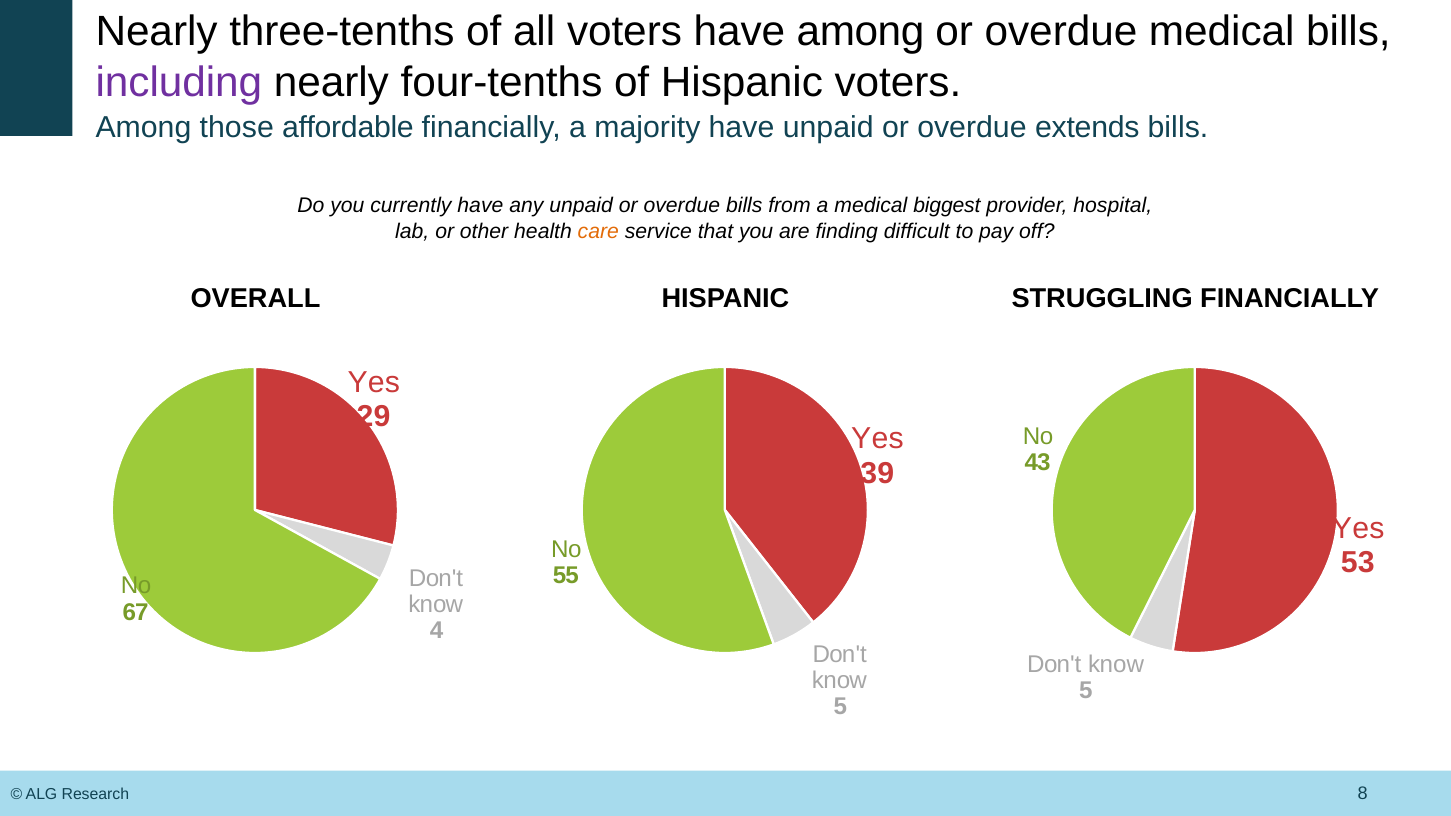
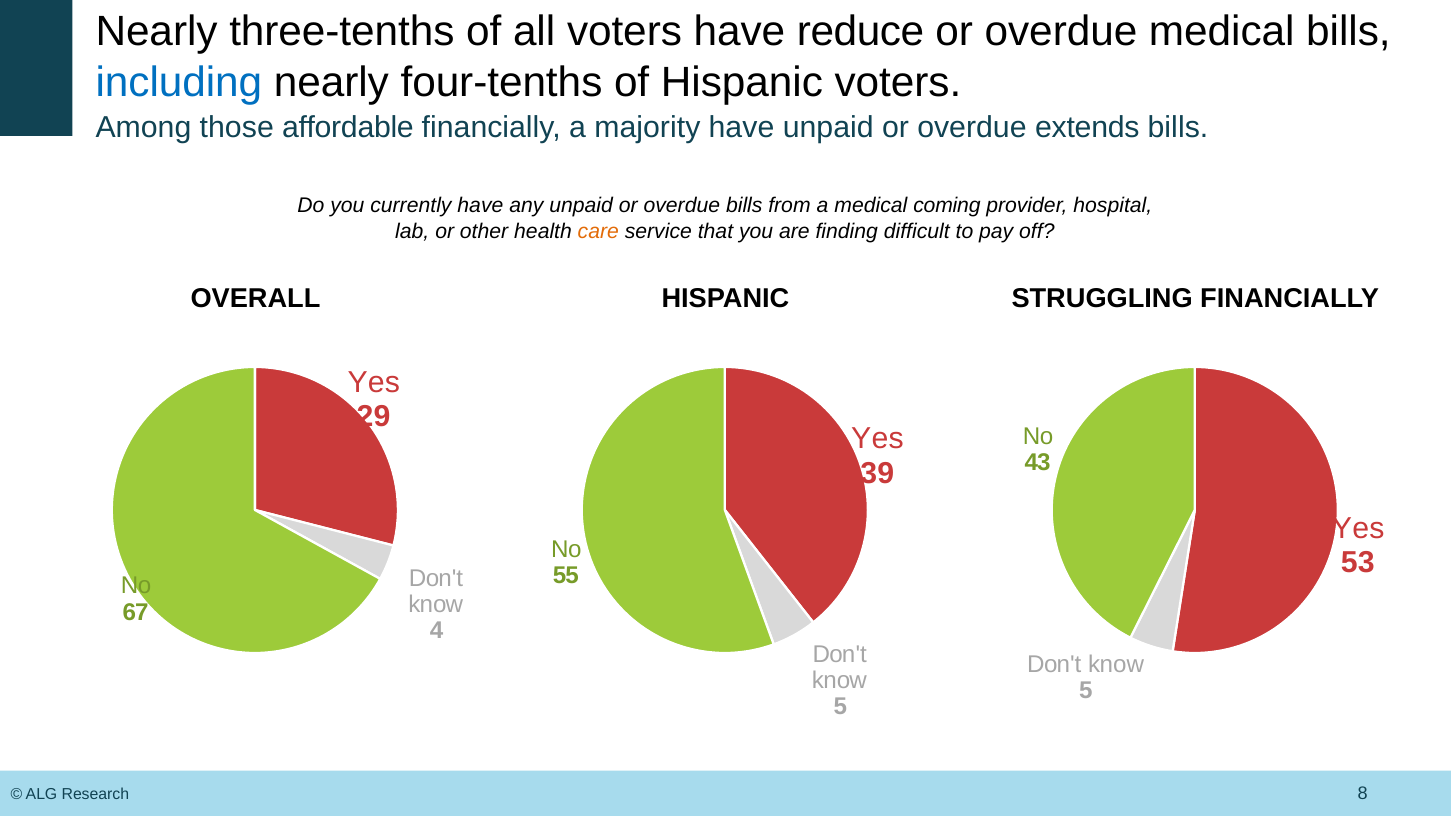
have among: among -> reduce (861, 32)
including colour: purple -> blue (179, 83)
biggest: biggest -> coming (947, 206)
